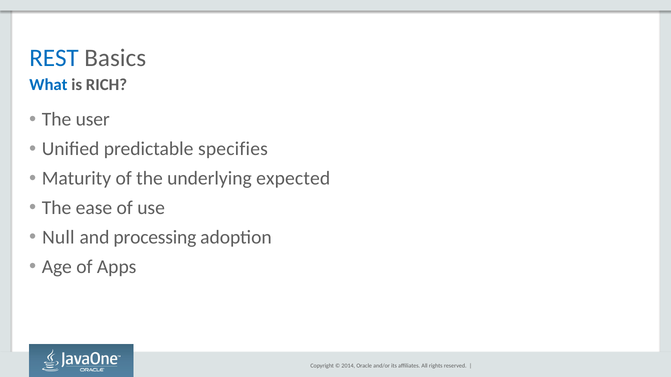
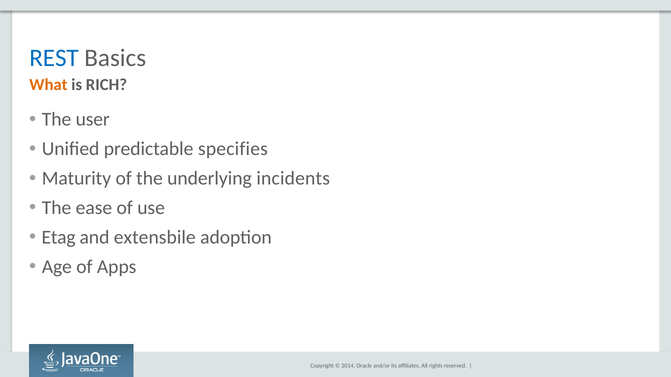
What colour: blue -> orange (48, 85)
expected: expected -> incidents (293, 179)
Null: Null -> Etag (59, 238)
processing: processing -> extensbile (155, 238)
